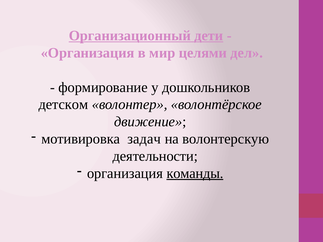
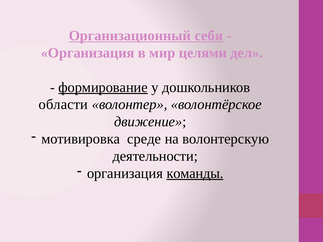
дети: дети -> себя (209, 36)
формирование underline: none -> present (103, 87)
детском: детском -> области (63, 105)
задач: задач -> среде (144, 139)
